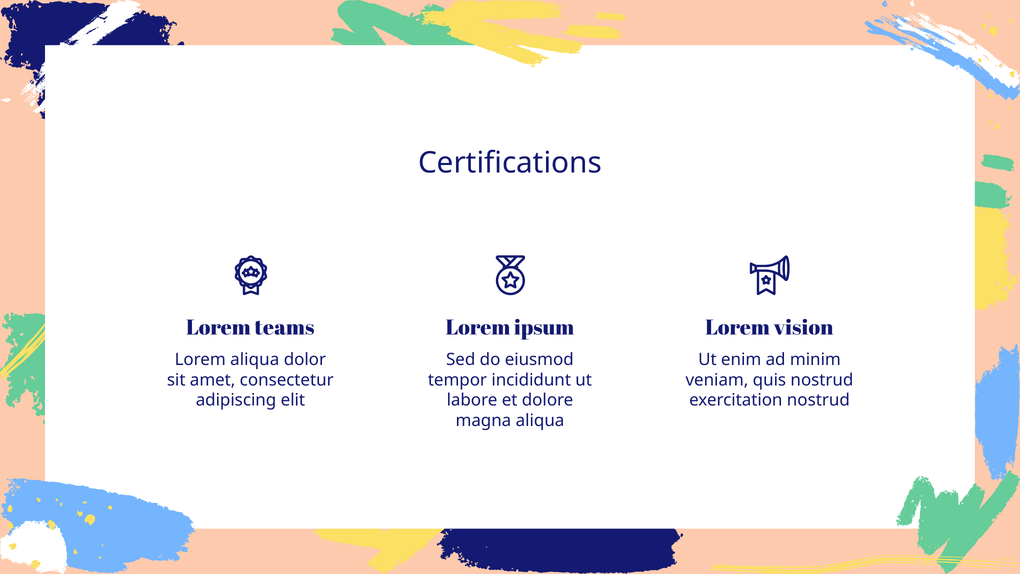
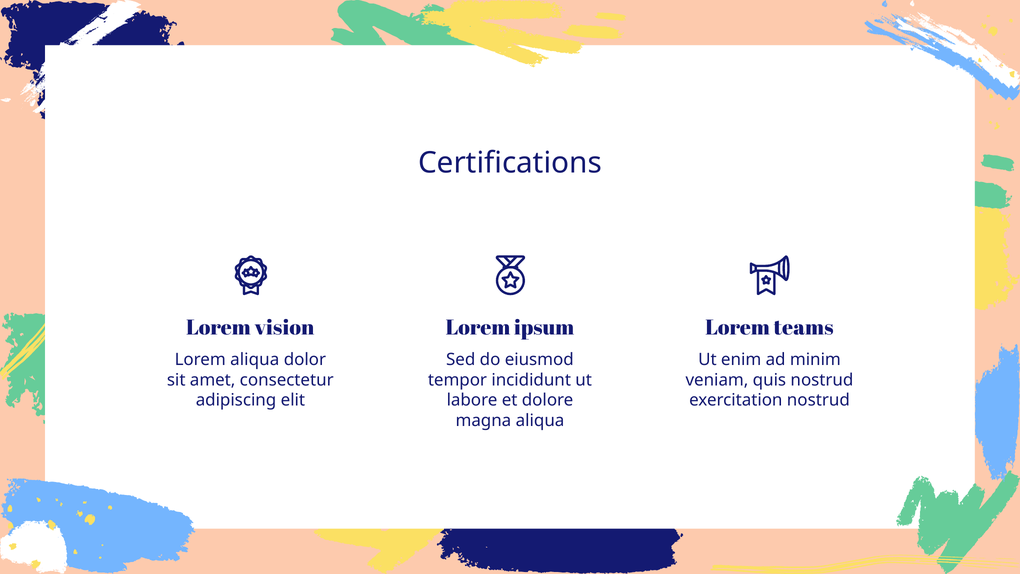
teams: teams -> vision (284, 328)
vision: vision -> teams (804, 328)
